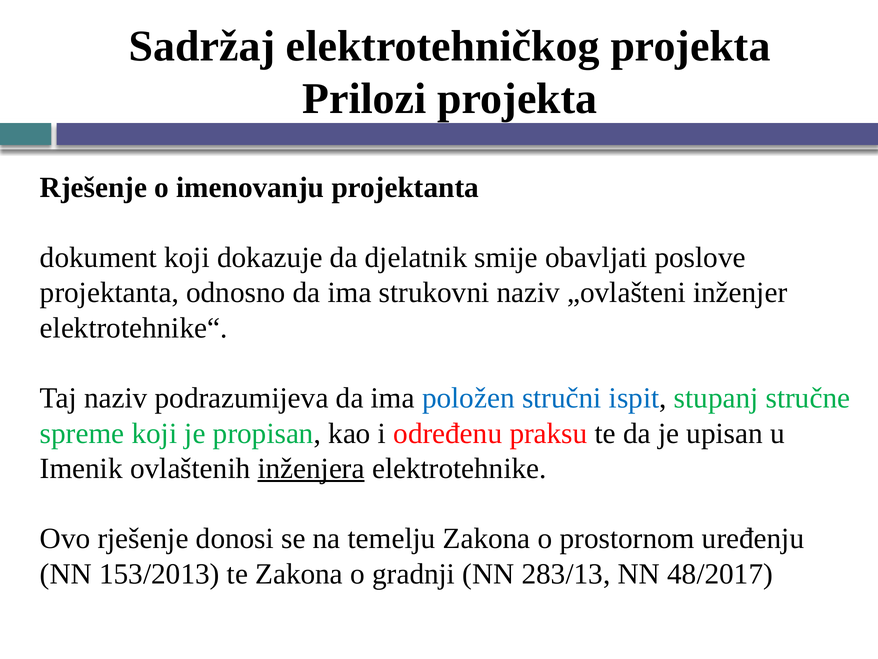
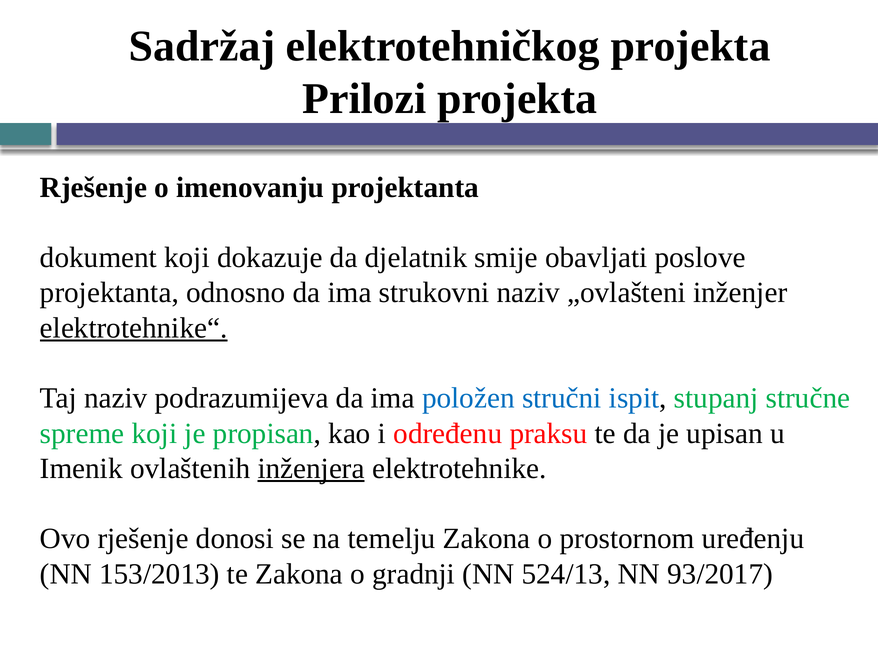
elektrotehnike“ underline: none -> present (134, 328)
283/13: 283/13 -> 524/13 (566, 574)
48/2017: 48/2017 -> 93/2017 (720, 574)
